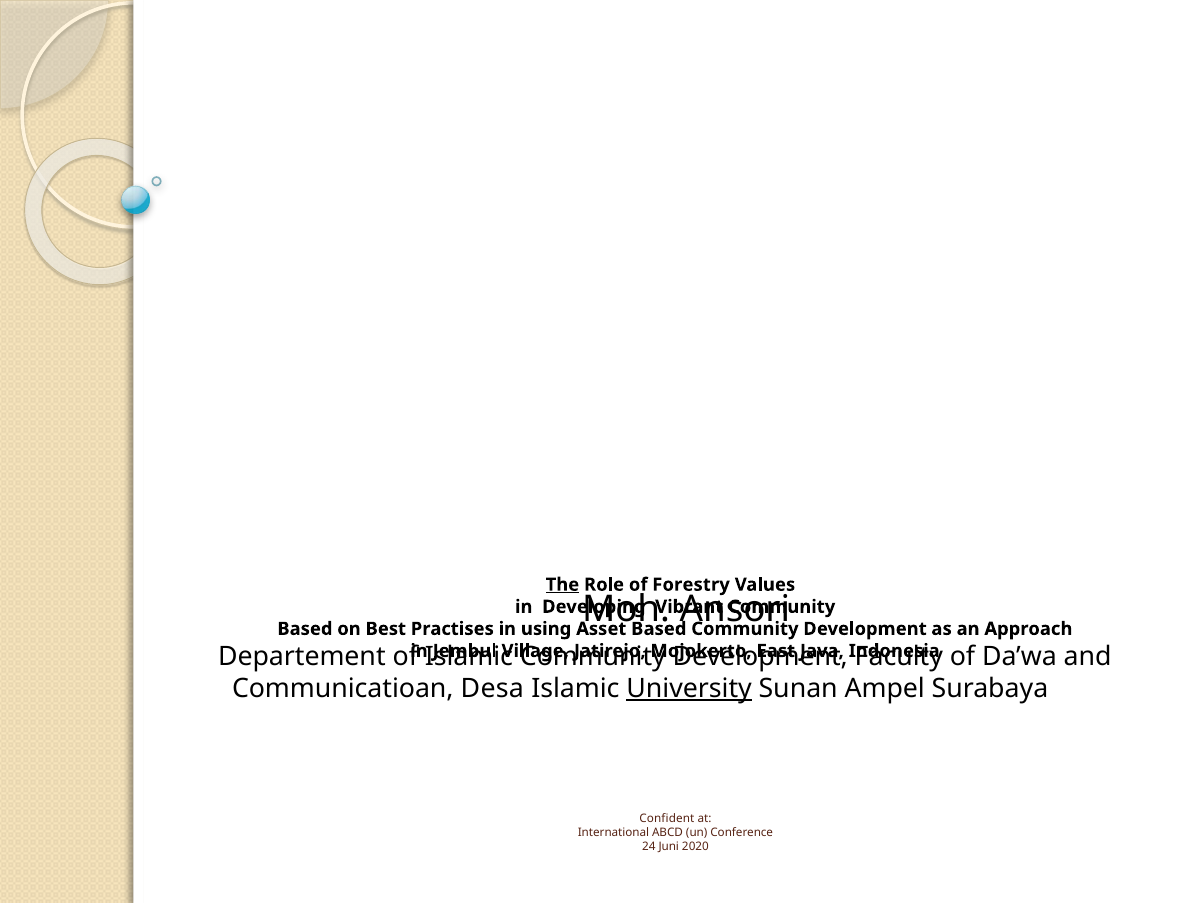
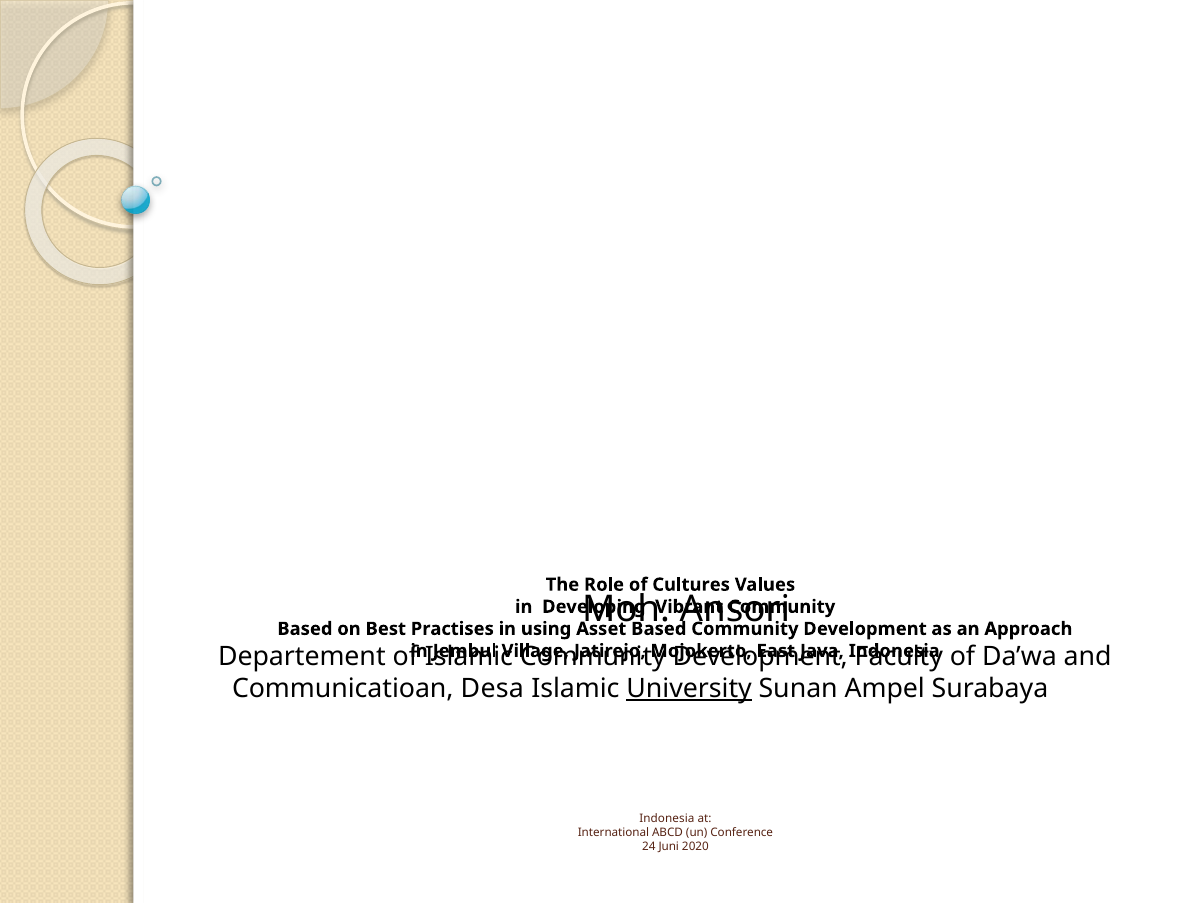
The underline: present -> none (562, 585)
Forestry: Forestry -> Cultures (691, 585)
Confident: Confident -> Indonesia (667, 819)
